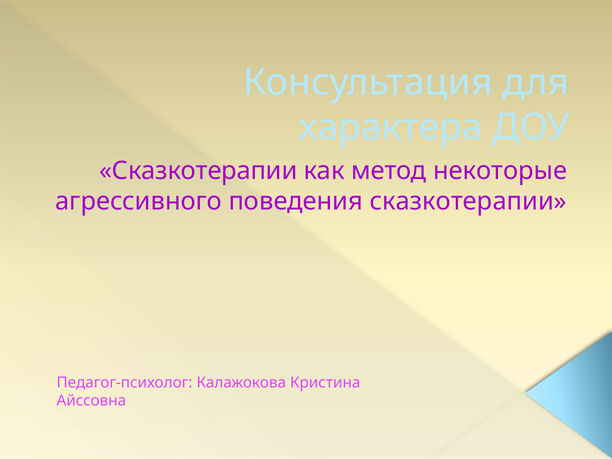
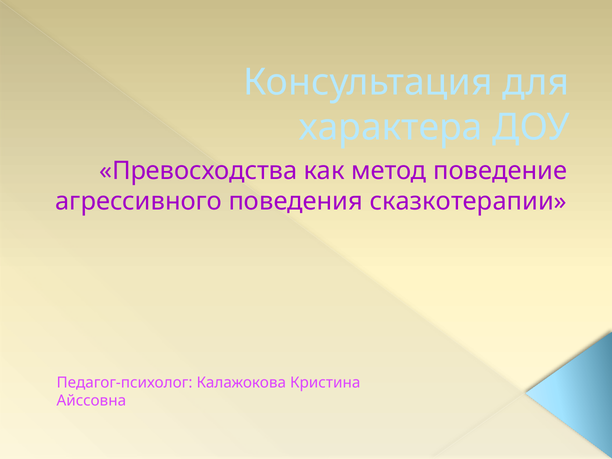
Сказкотерапии: Сказкотерапии -> Превосходства (198, 171)
некоторые: некоторые -> поведение (500, 171)
